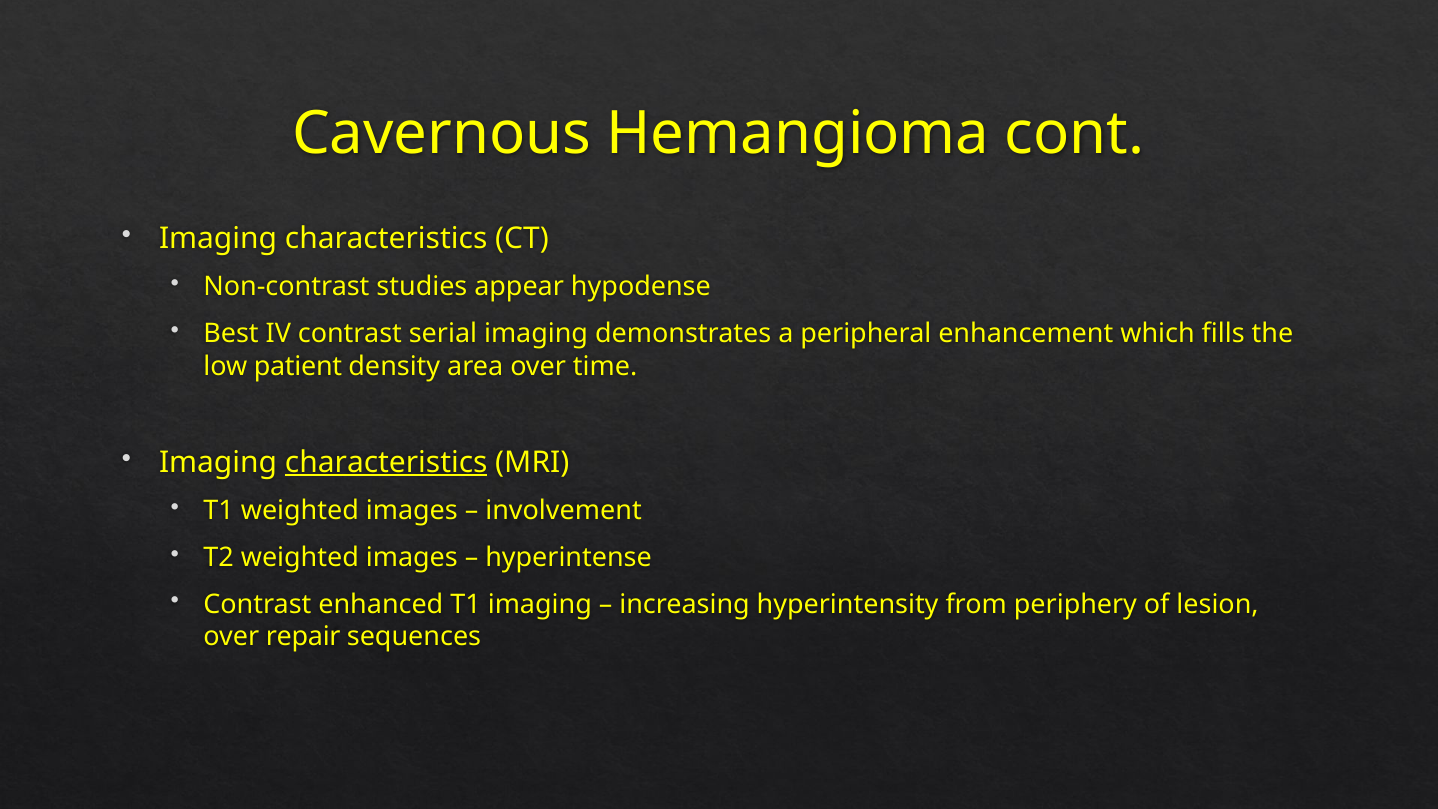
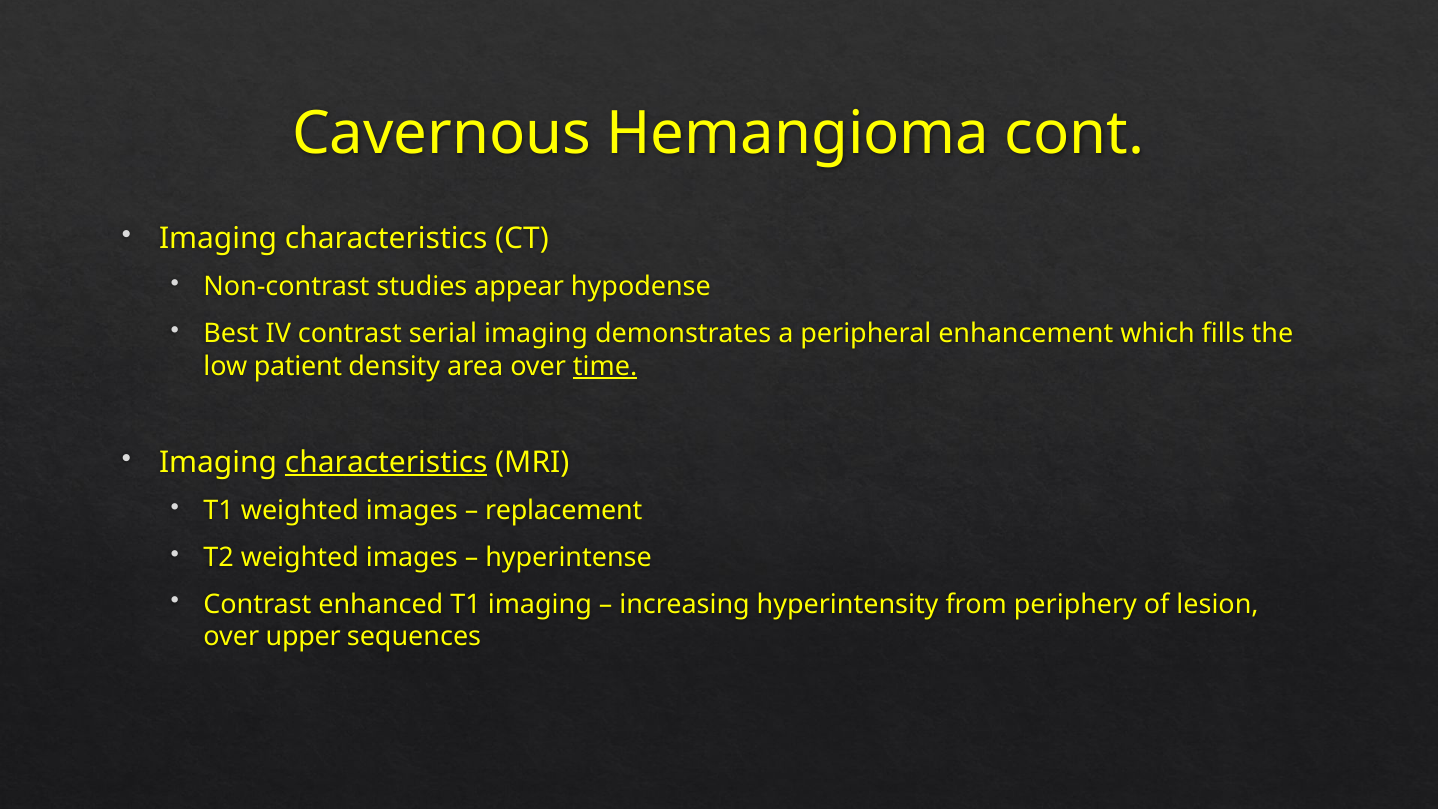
time underline: none -> present (605, 366)
involvement: involvement -> replacement (564, 511)
repair: repair -> upper (303, 636)
